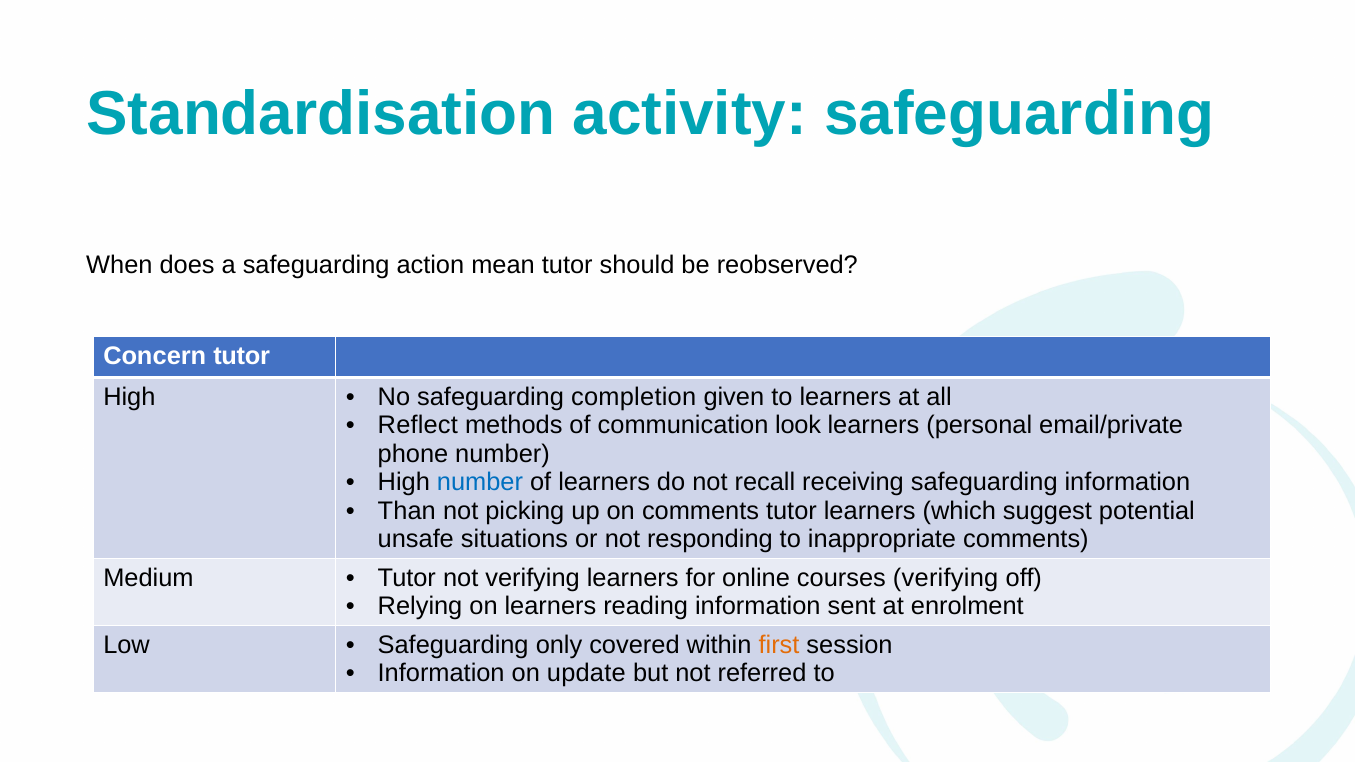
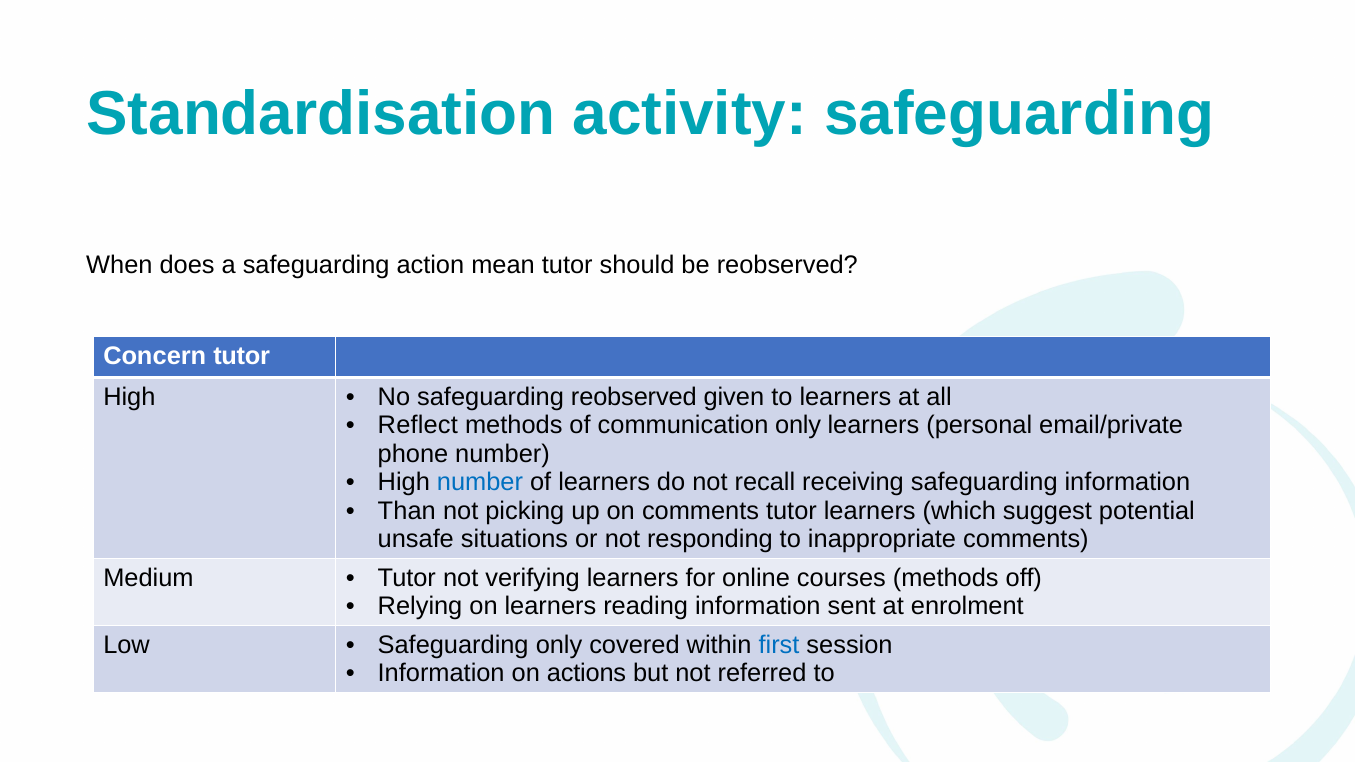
safeguarding completion: completion -> reobserved (634, 397)
communication look: look -> only (798, 426)
courses verifying: verifying -> methods (946, 578)
first colour: orange -> blue (779, 645)
update: update -> actions (587, 674)
